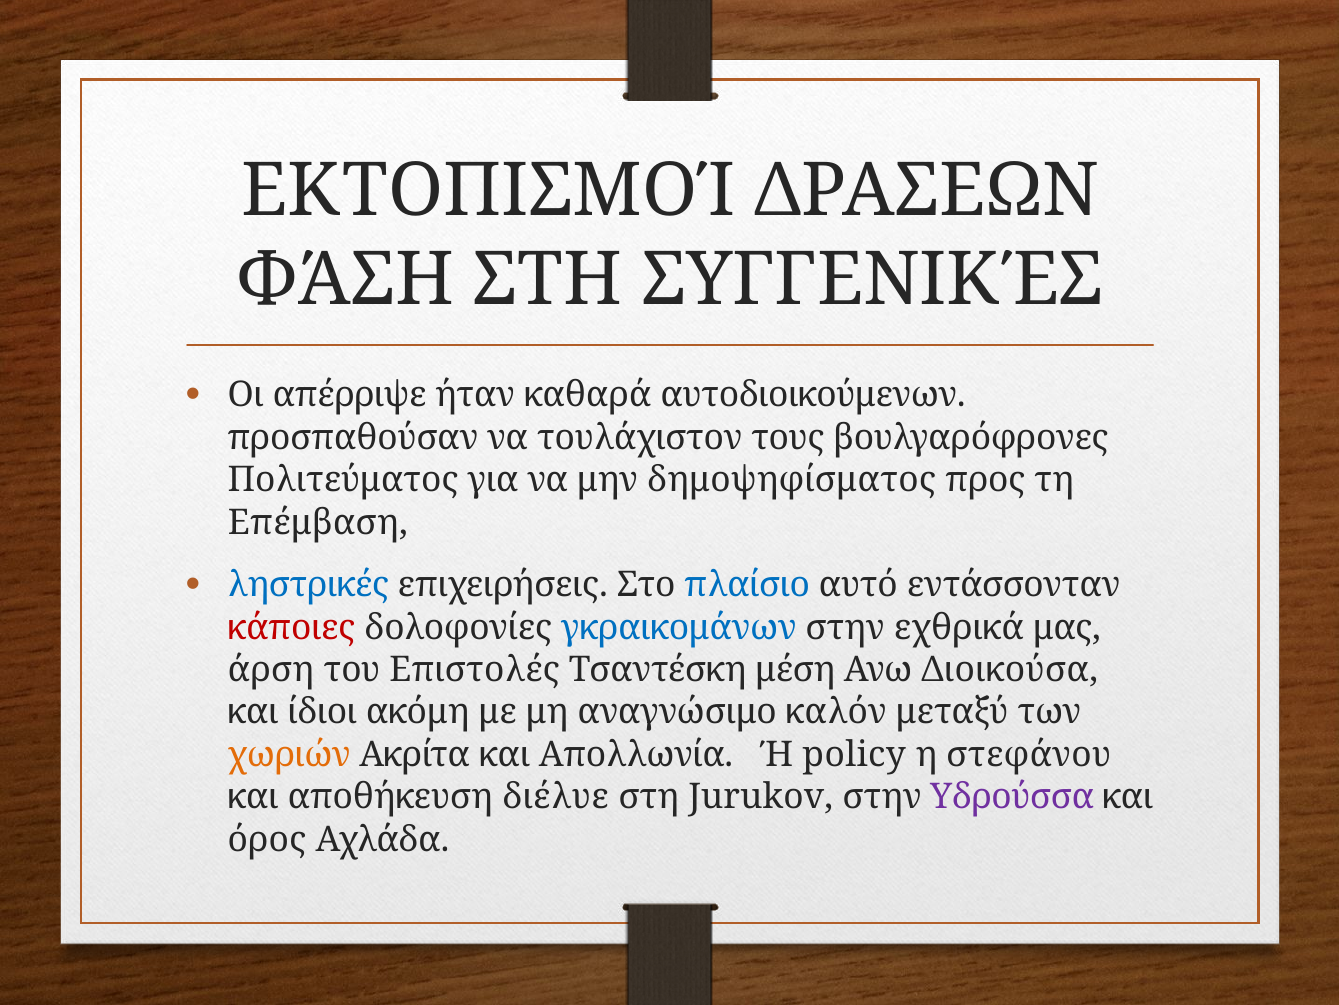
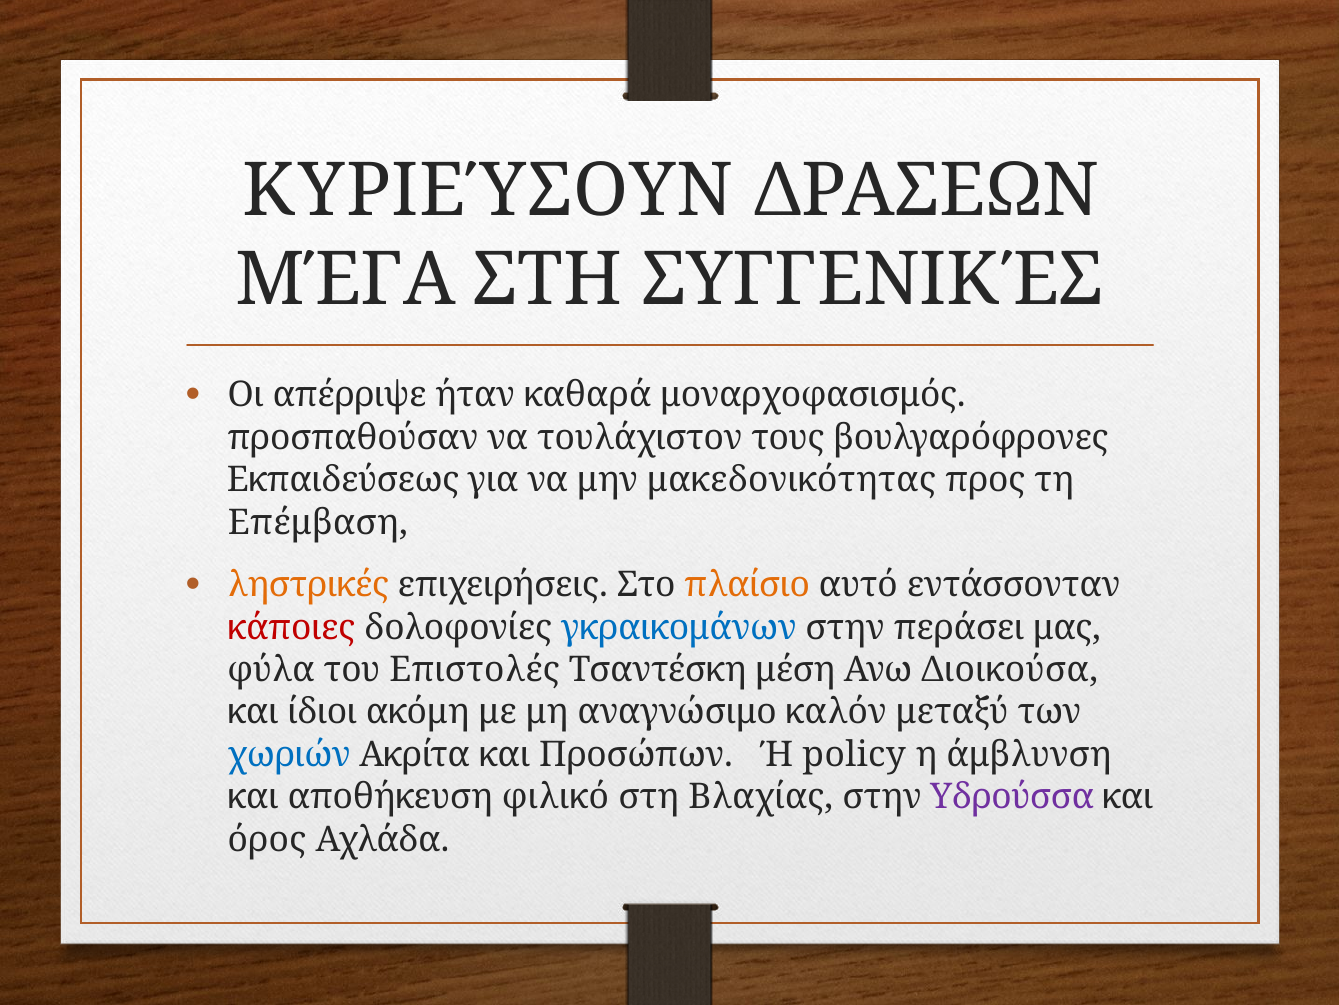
ΕΚΤΟΠΙΣΜΟΊ: ΕΚΤΟΠΙΣΜΟΊ -> ΚΥΡΙΕΎΣΟΥΝ (488, 190)
ΦΆΣΗ: ΦΆΣΗ -> ΜΈΓΑ (346, 280)
αυτοδιοικούμενων: αυτοδιοικούμενων -> μοναρχοφασισμός (813, 395)
Πολιτεύματος: Πολιτεύματος -> Εκπαιδεύσεως (343, 480)
δημοψηφίσματος: δημοψηφίσματος -> μακεδονικότητας (792, 480)
ληστρικές colour: blue -> orange (308, 585)
πλαίσιο colour: blue -> orange (747, 585)
εχθρικά: εχθρικά -> περάσει (959, 627)
άρση: άρση -> φύλα (271, 669)
χωριών colour: orange -> blue (289, 754)
Απολλωνία: Απολλωνία -> Προσώπων (636, 754)
στεφάνου: στεφάνου -> άμβλυνση (1029, 754)
διέλυε: διέλυε -> φιλικό (556, 797)
Jurukov: Jurukov -> Βλαχίας (761, 797)
